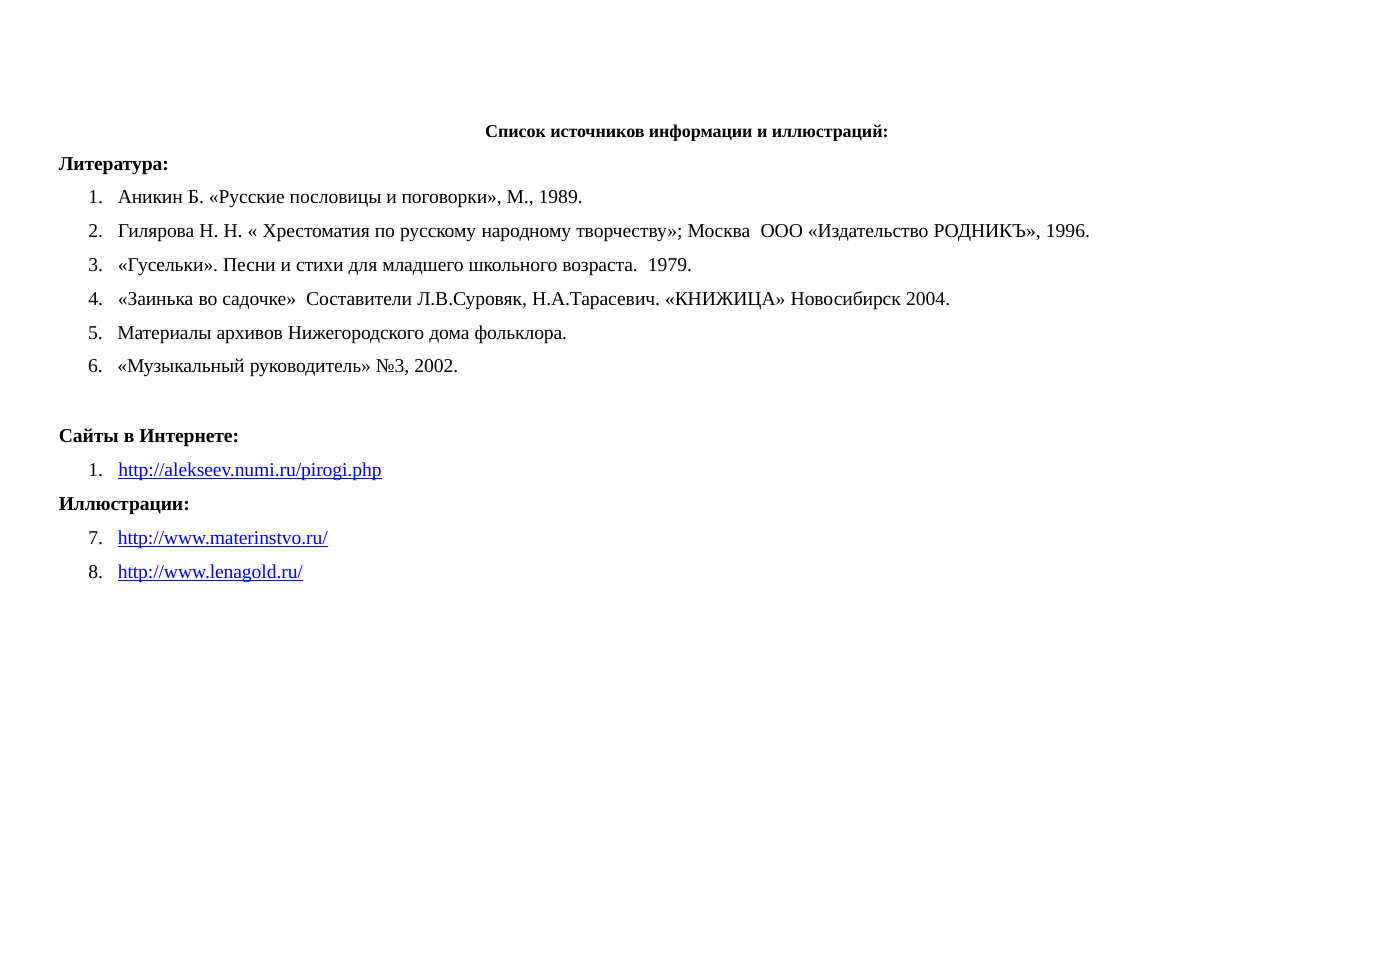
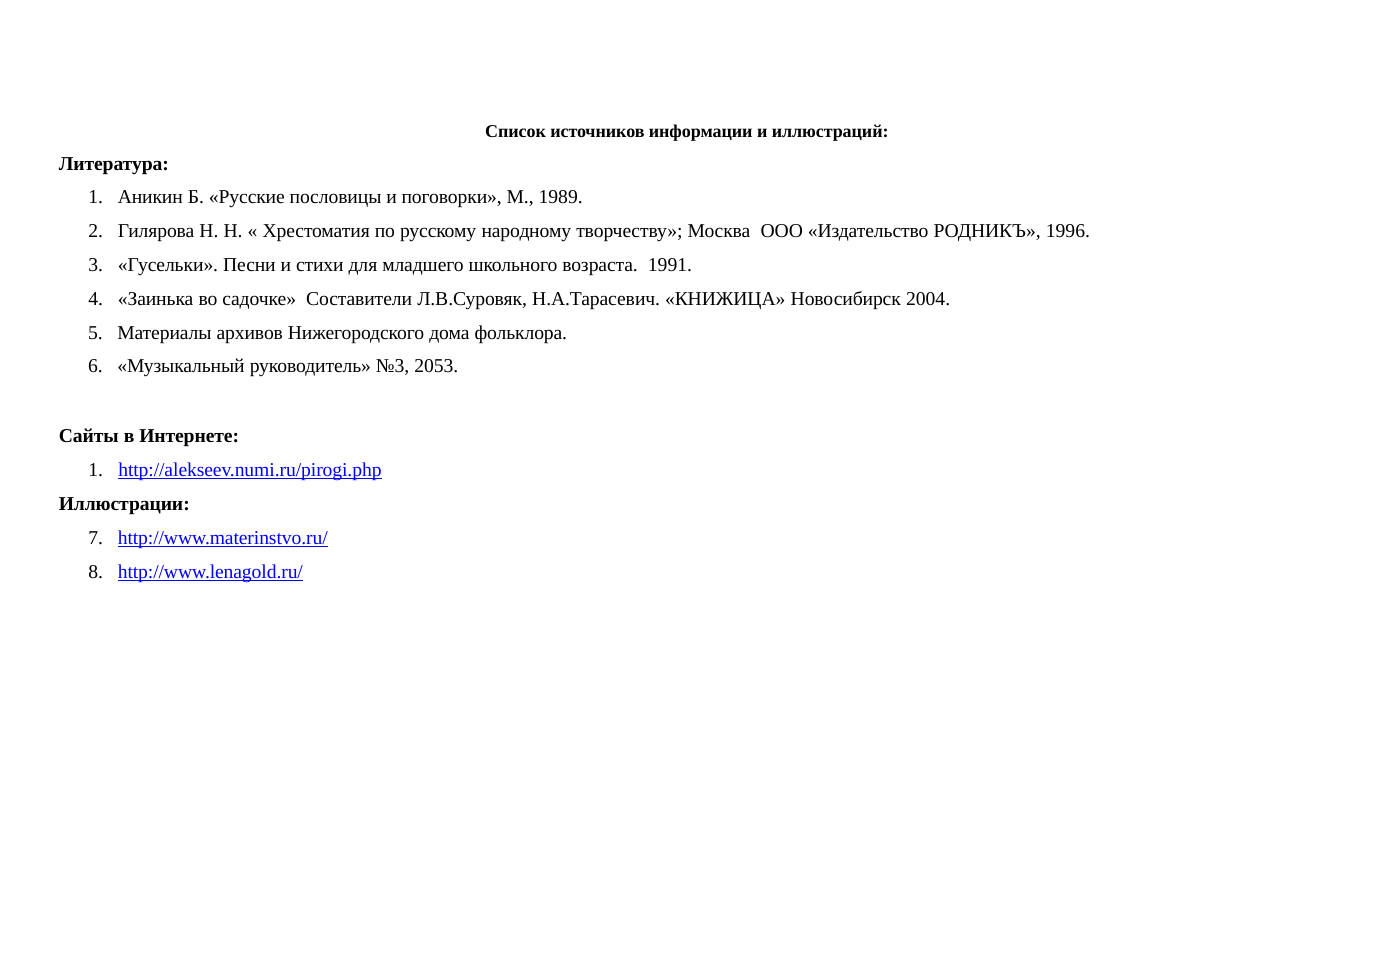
1979: 1979 -> 1991 (670, 265)
2002: 2002 -> 2053 (436, 367)
